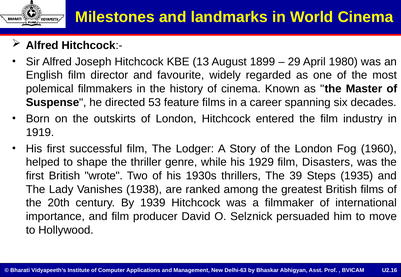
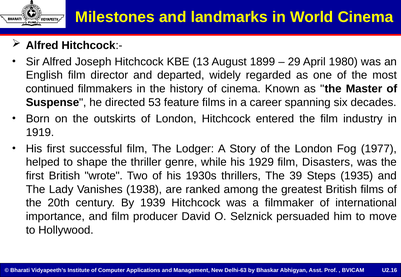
favourite: favourite -> departed (181, 75)
polemical: polemical -> continued (50, 89)
1960: 1960 -> 1977 (379, 149)
